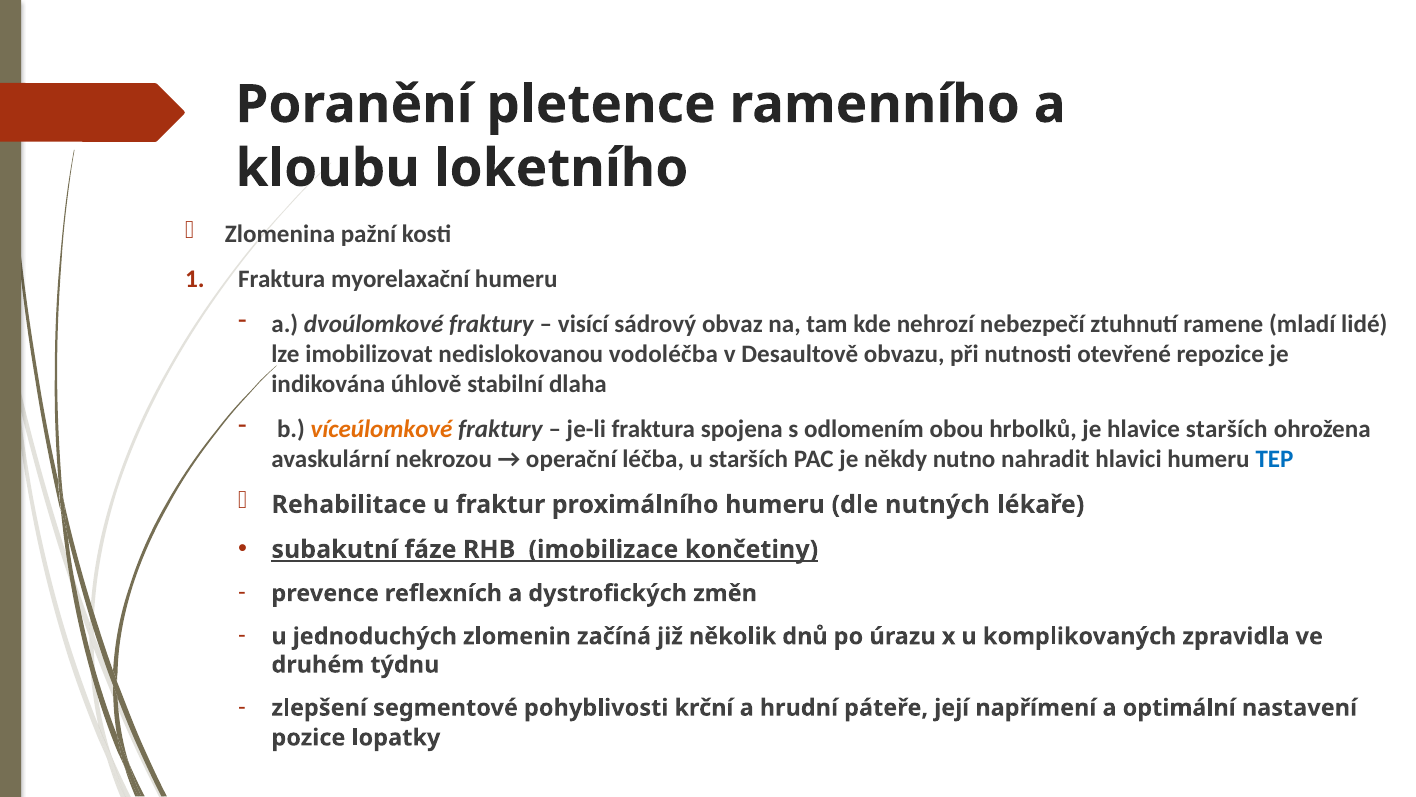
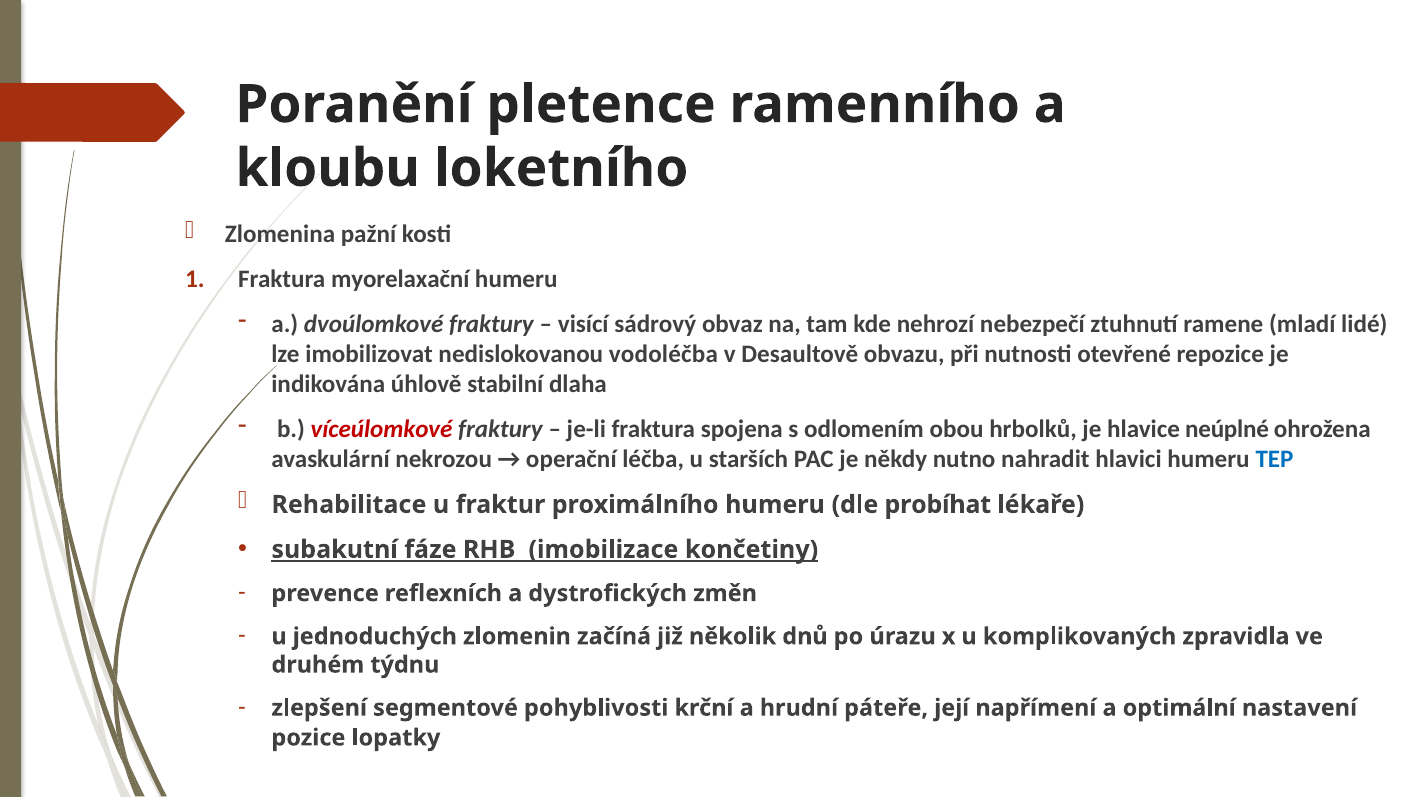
víceúlomkové colour: orange -> red (382, 429)
hlavice starších: starších -> neúplné (1227, 429)
nutných: nutných -> probíhat (938, 504)
